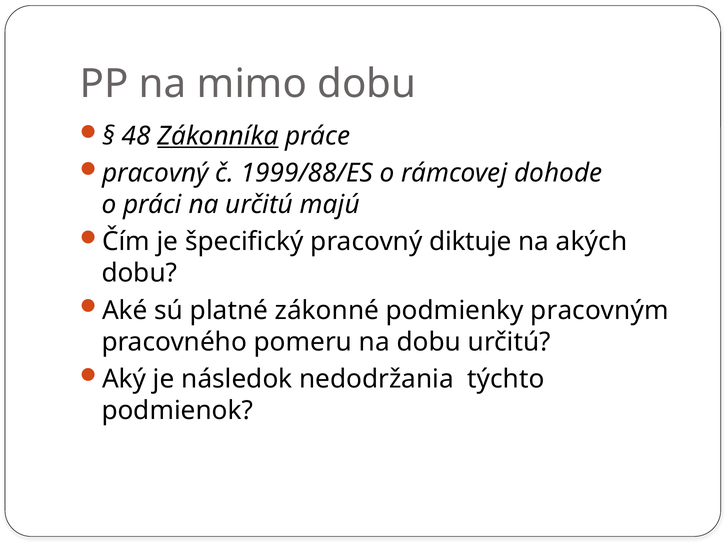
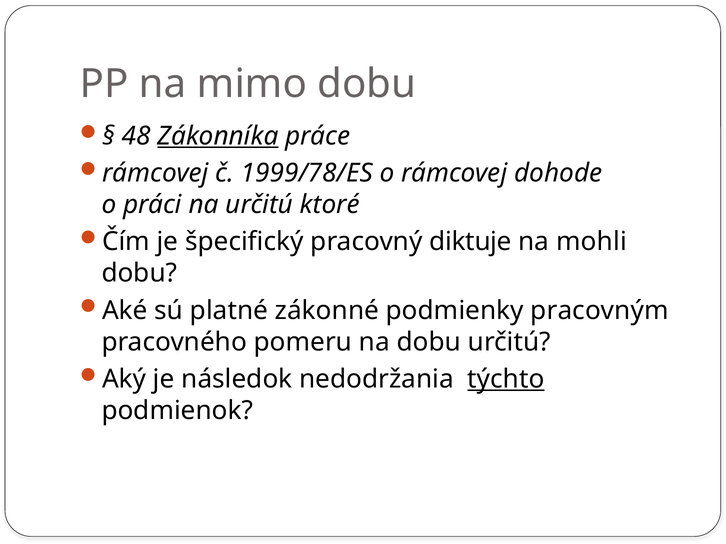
pracovný: pracovný -> rámcovej (155, 173)
1999/88/ES: 1999/88/ES -> 1999/78/ES (307, 173)
majú: majú -> ktoré (330, 205)
akých: akých -> mohli (592, 242)
týchto underline: none -> present (506, 379)
